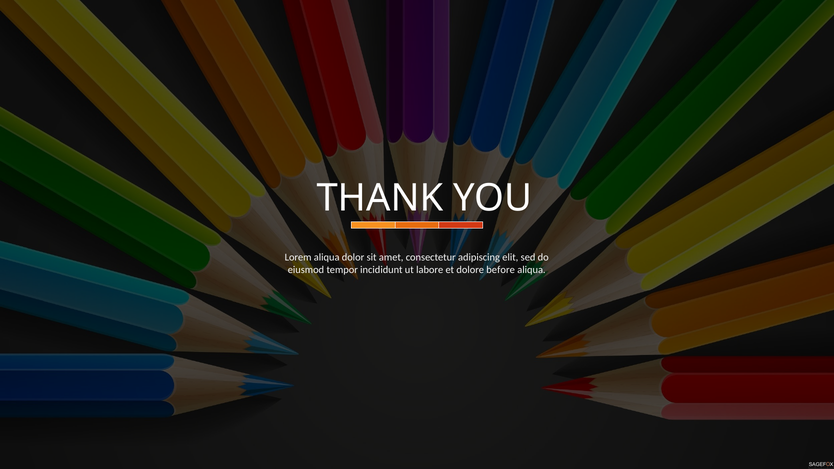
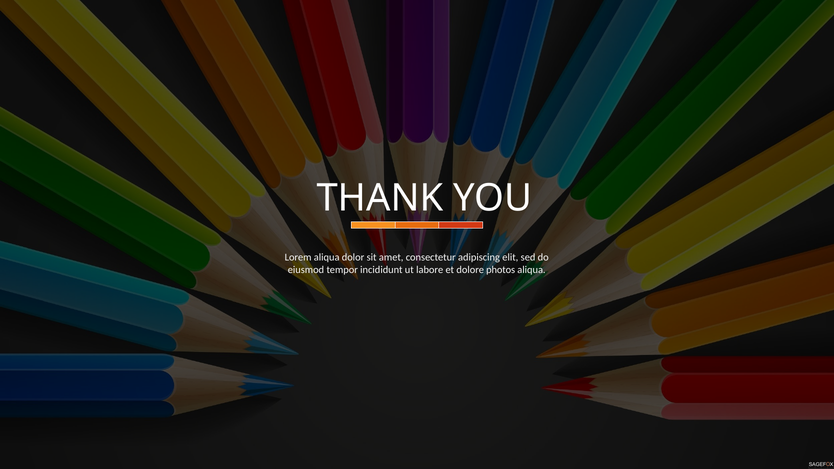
before: before -> photos (501, 270)
